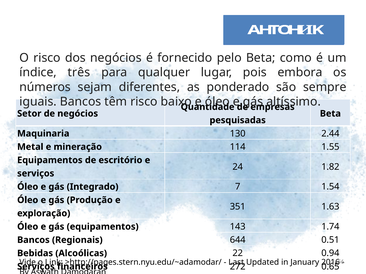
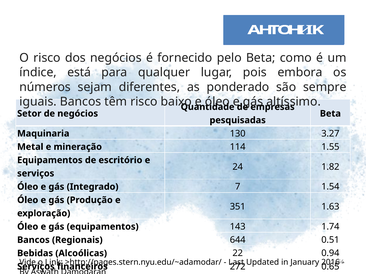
três: três -> está (79, 73)
2.44: 2.44 -> 3.27 (330, 134)
